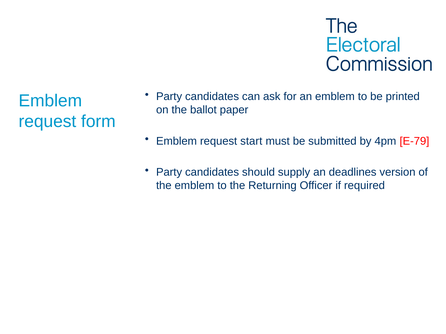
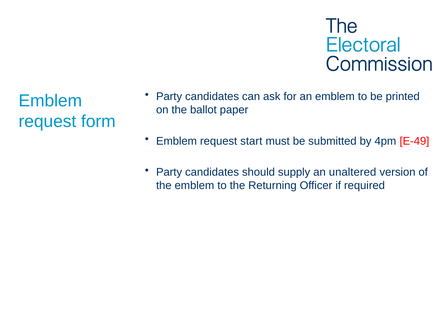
E-79: E-79 -> E-49 (414, 141)
deadlines: deadlines -> unaltered (353, 172)
